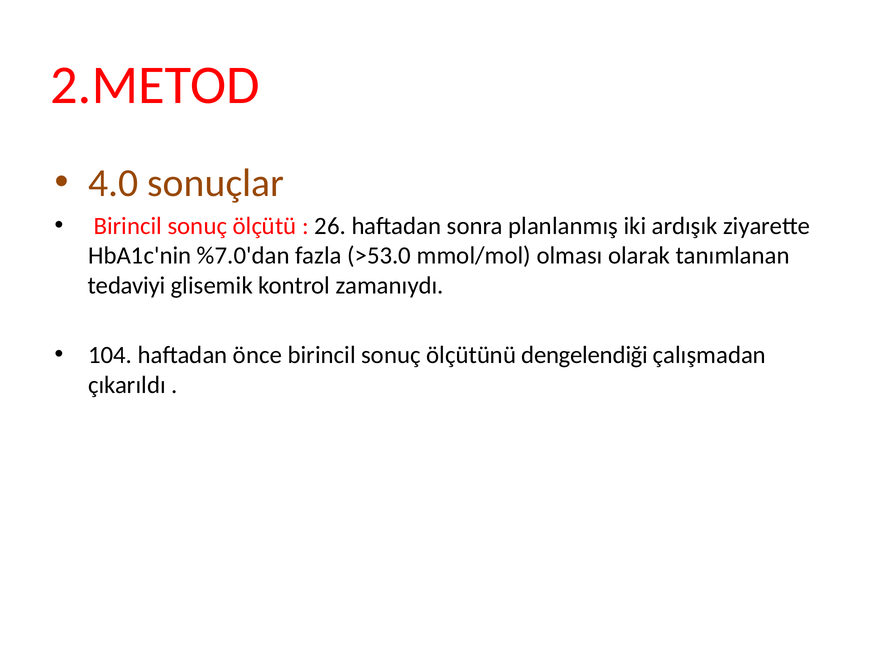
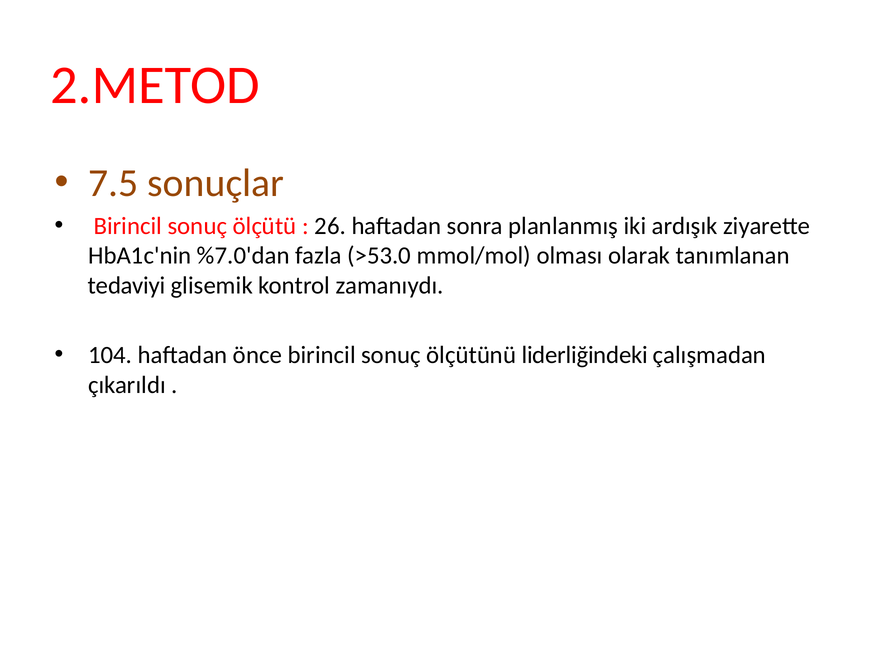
4.0: 4.0 -> 7.5 (113, 183)
dengelendiği: dengelendiği -> liderliğindeki (585, 355)
